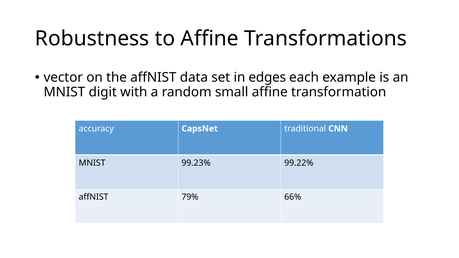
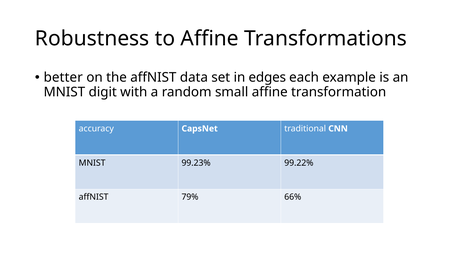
vector: vector -> better (63, 78)
